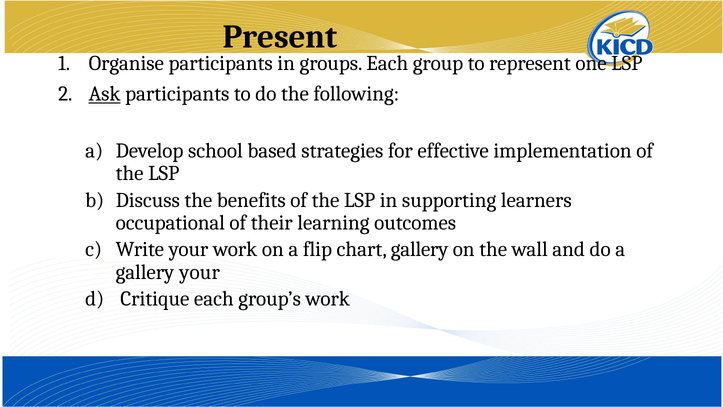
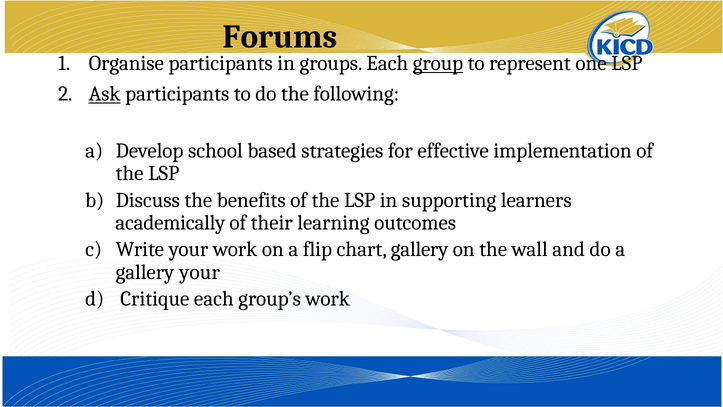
Present: Present -> Forums (280, 37)
group underline: none -> present (438, 63)
occupational: occupational -> academically (170, 223)
